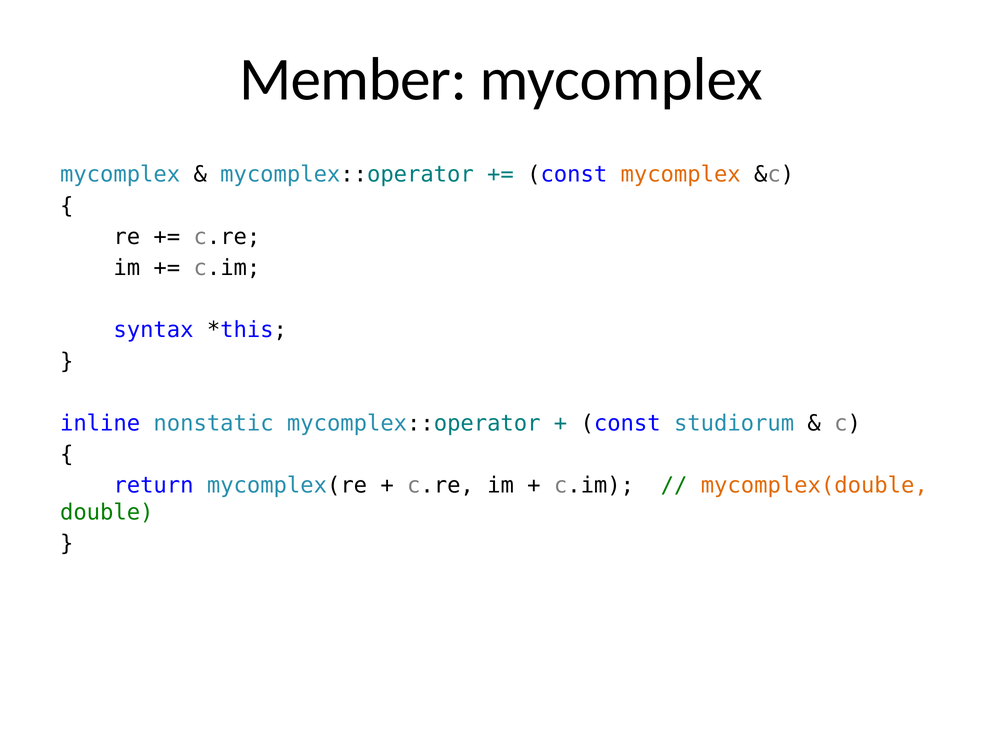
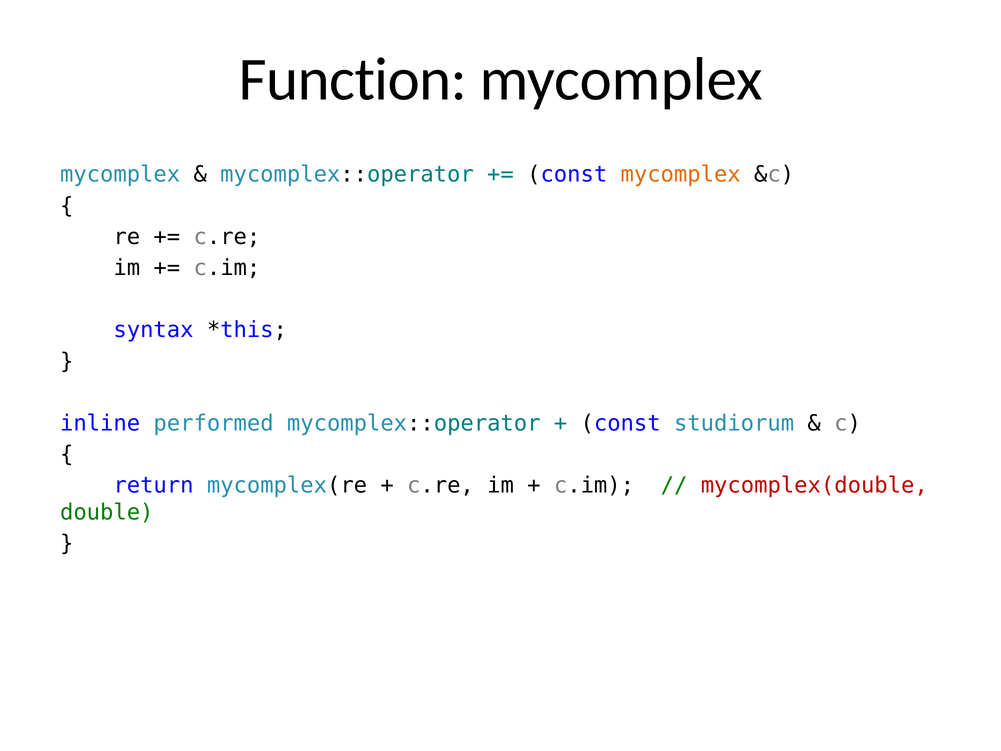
Member: Member -> Function (353, 80)
nonstatic: nonstatic -> performed (214, 423)
mycomplex(double colour: orange -> red (814, 485)
